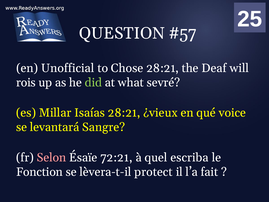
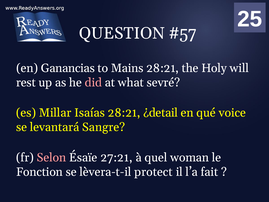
Unofficial: Unofficial -> Ganancias (68, 68)
Chose: Chose -> Mains (127, 68)
Deaf: Deaf -> Holy (214, 68)
rois: rois -> rest (26, 82)
did colour: light green -> pink (93, 82)
¿vieux: ¿vieux -> ¿detail (161, 113)
72:21: 72:21 -> 27:21 (116, 157)
escriba: escriba -> woman (190, 157)
